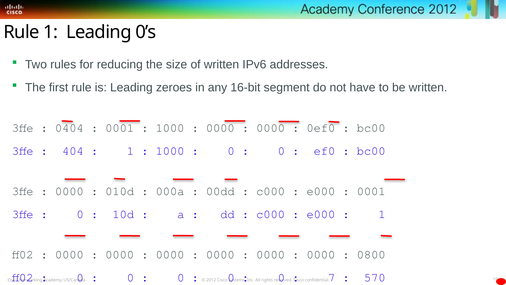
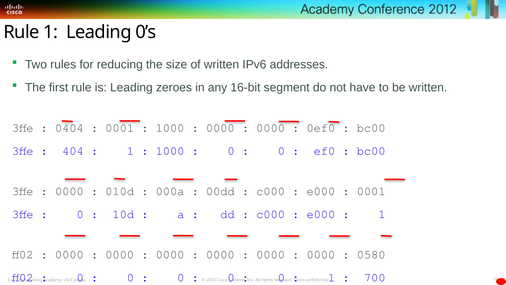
0800: 0800 -> 0580 (371, 254)
7: 7 -> 1 (332, 277)
570: 570 -> 700 (375, 277)
